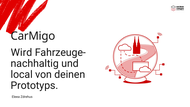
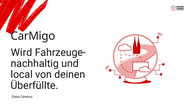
Prototyps: Prototyps -> Überfüllte (34, 85)
